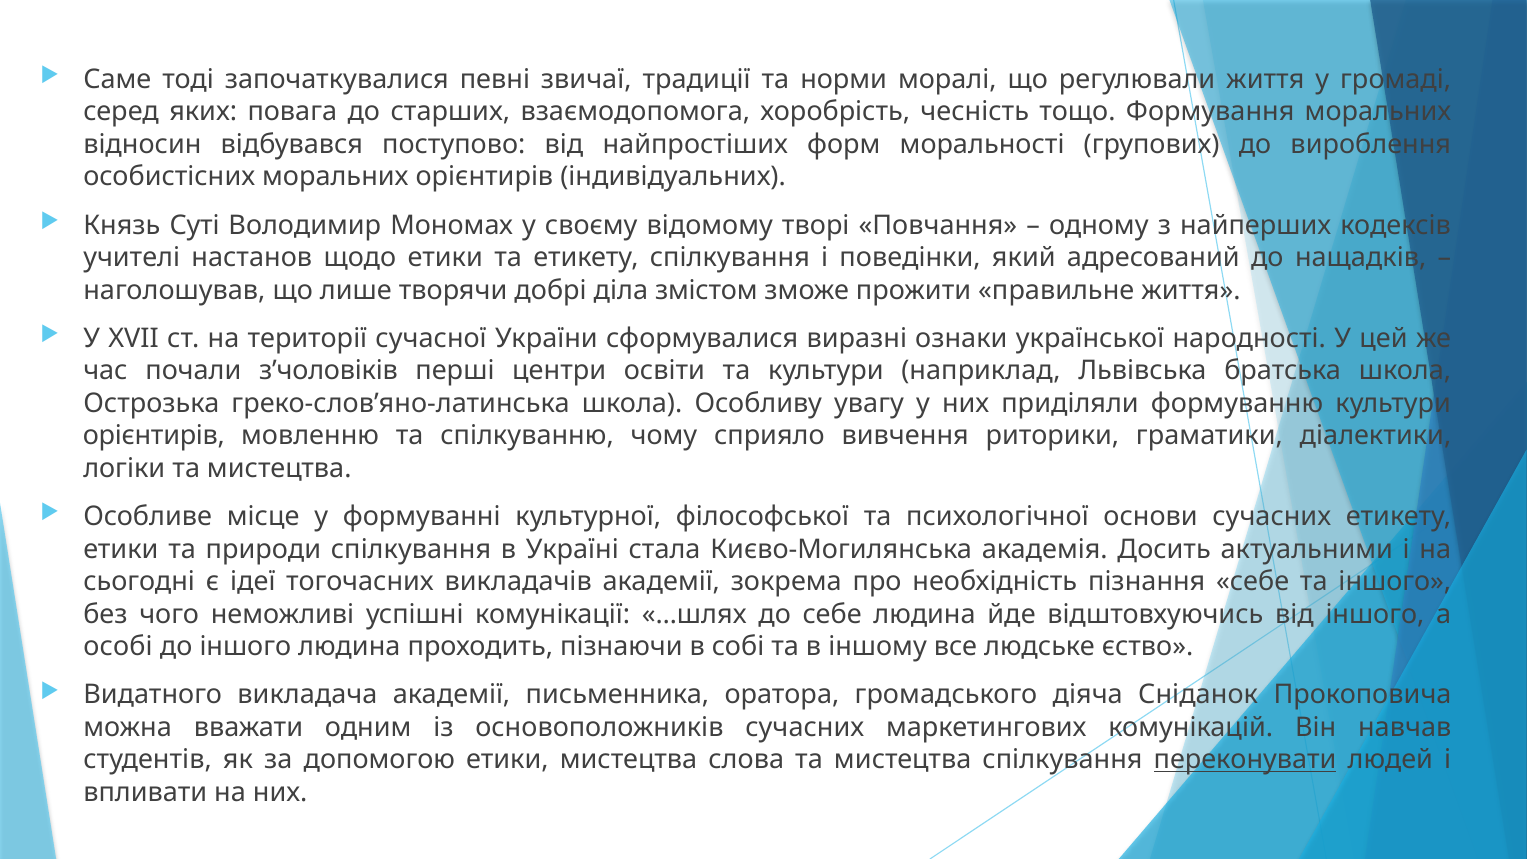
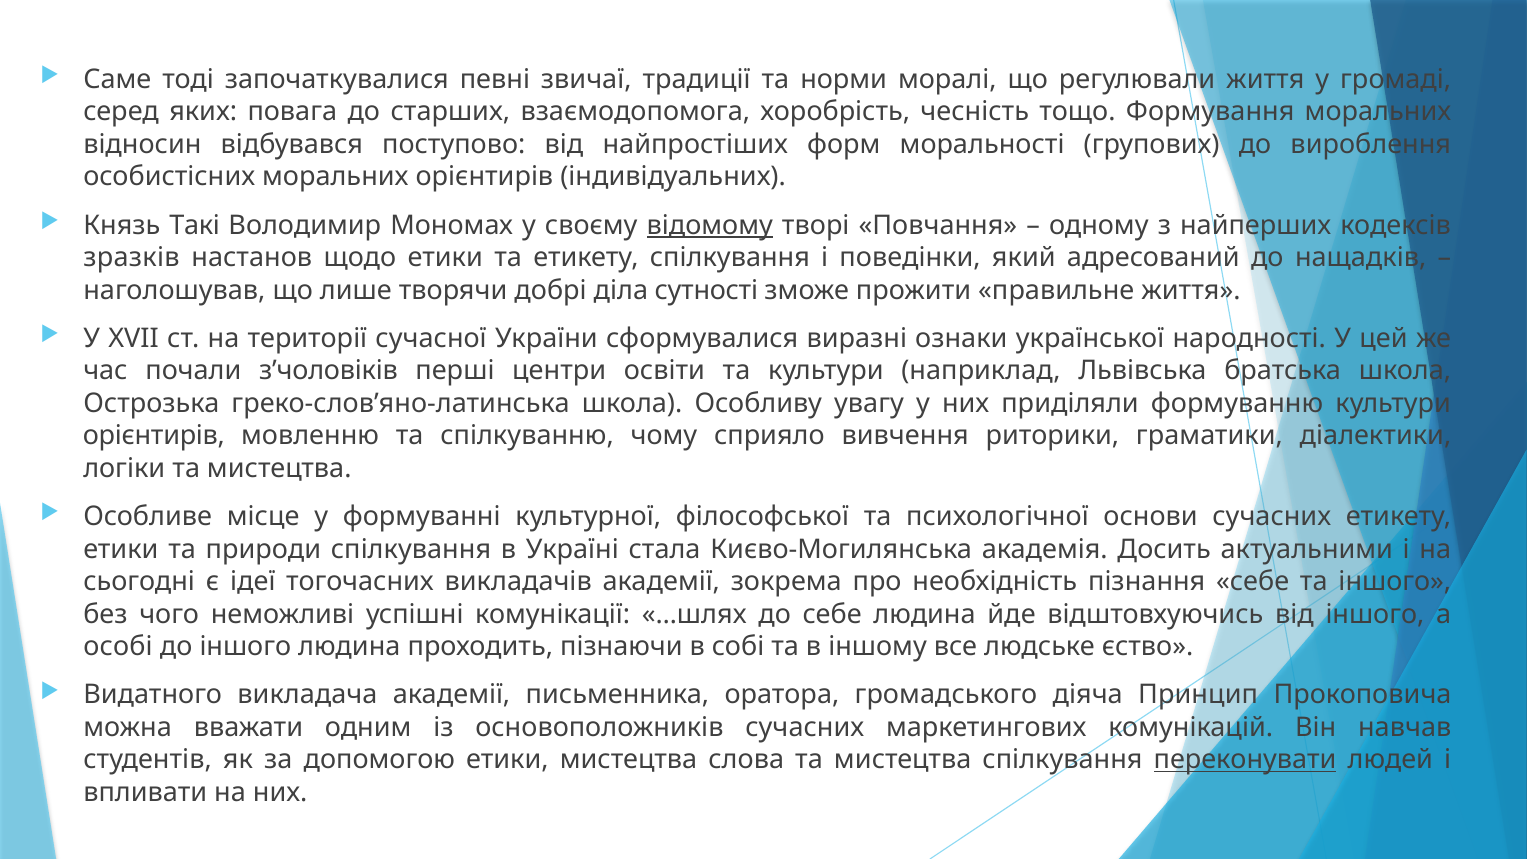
Суті: Суті -> Такі (195, 225)
відомому underline: none -> present (710, 225)
учителі: учителі -> зразків (132, 258)
змістом: змістом -> сутності (706, 290)
Сніданок: Сніданок -> Принцип (1198, 695)
